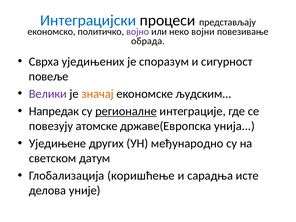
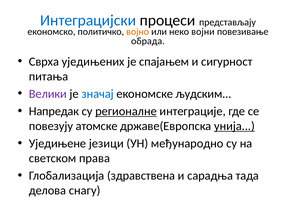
војно colour: purple -> orange (138, 32)
споразум: споразум -> спајањем (164, 62)
повеље: повеље -> питања (48, 76)
значај colour: orange -> blue (98, 94)
унија underline: none -> present (234, 126)
других: других -> језици (106, 143)
датум: датум -> права (95, 158)
коришћење: коришћење -> здравствена (141, 176)
исте: исте -> тада (247, 176)
уније: уније -> снагу (85, 190)
